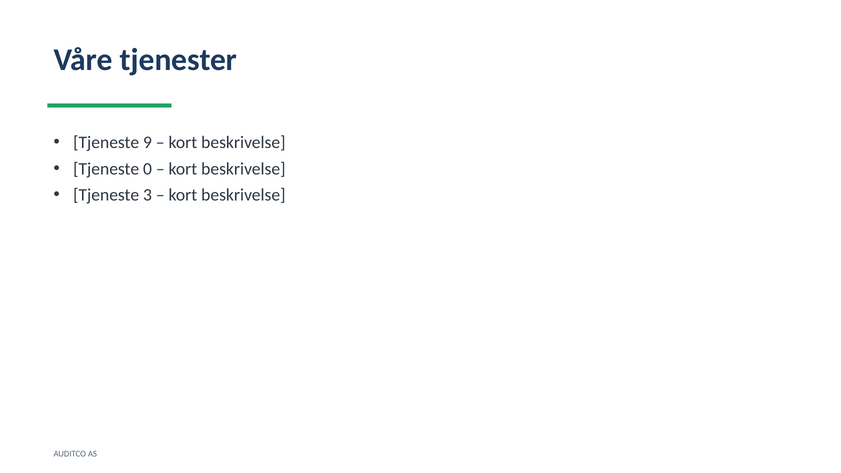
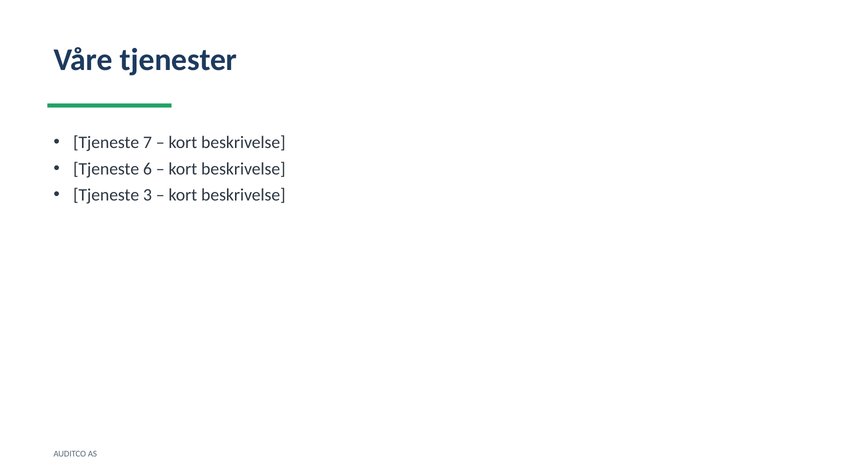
9: 9 -> 7 (147, 142)
0: 0 -> 6 (147, 169)
